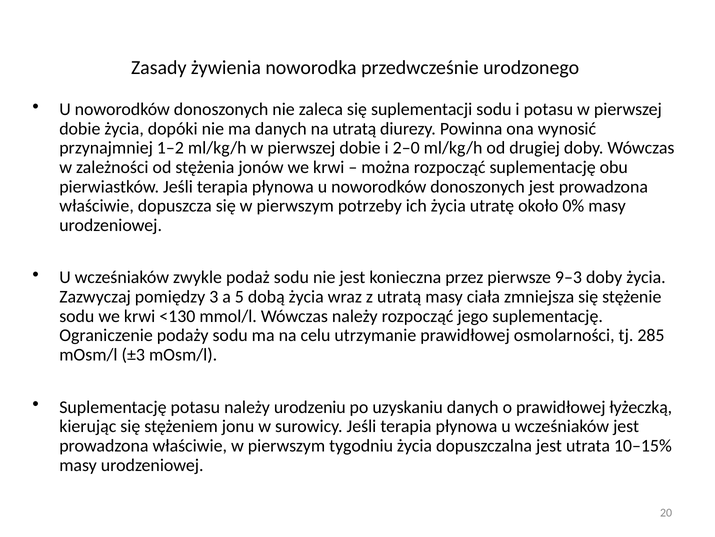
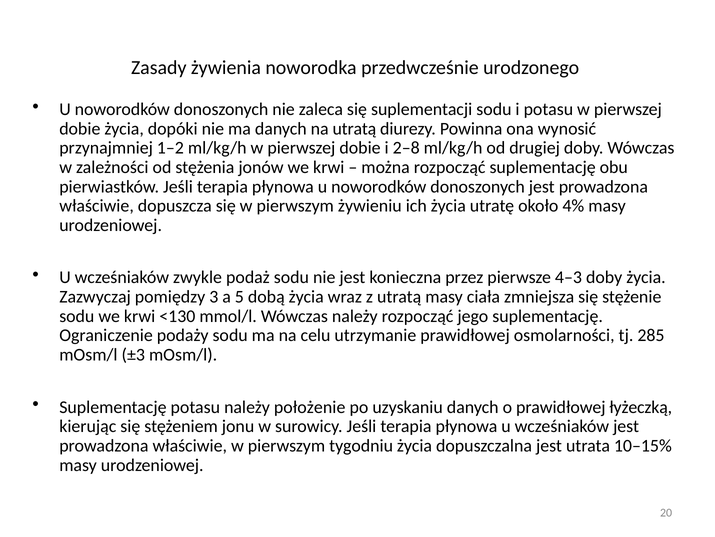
2–0: 2–0 -> 2–8 (406, 148)
potrzeby: potrzeby -> żywieniu (370, 206)
0%: 0% -> 4% (573, 206)
9–3: 9–3 -> 4–3 (568, 277)
urodzeniu: urodzeniu -> położenie (310, 407)
